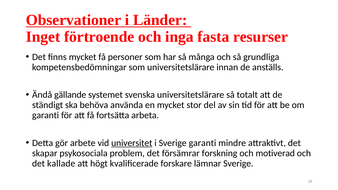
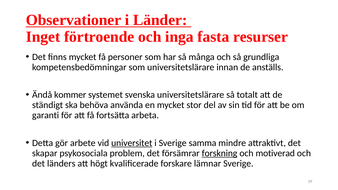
gällande: gällande -> kommer (70, 95)
Sverige garanti: garanti -> samma (203, 143)
forskning underline: none -> present (220, 153)
kallade: kallade -> länders (61, 164)
